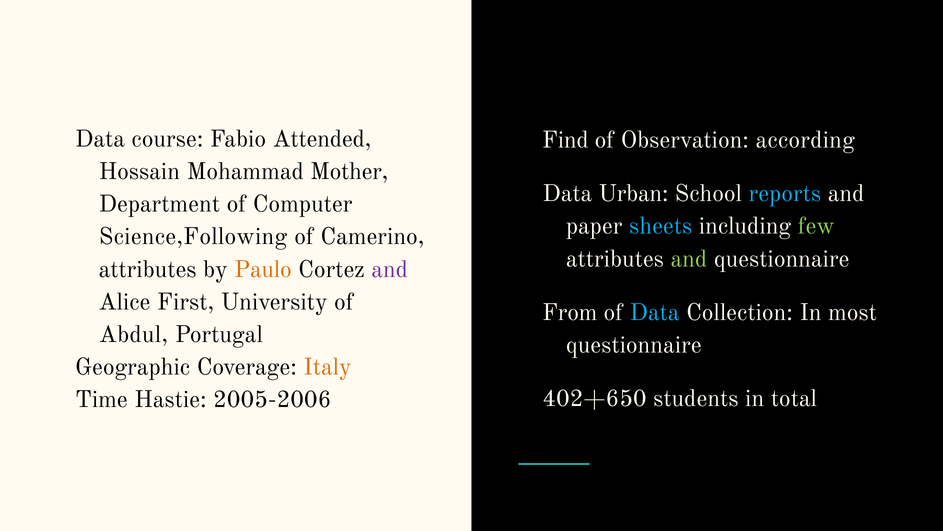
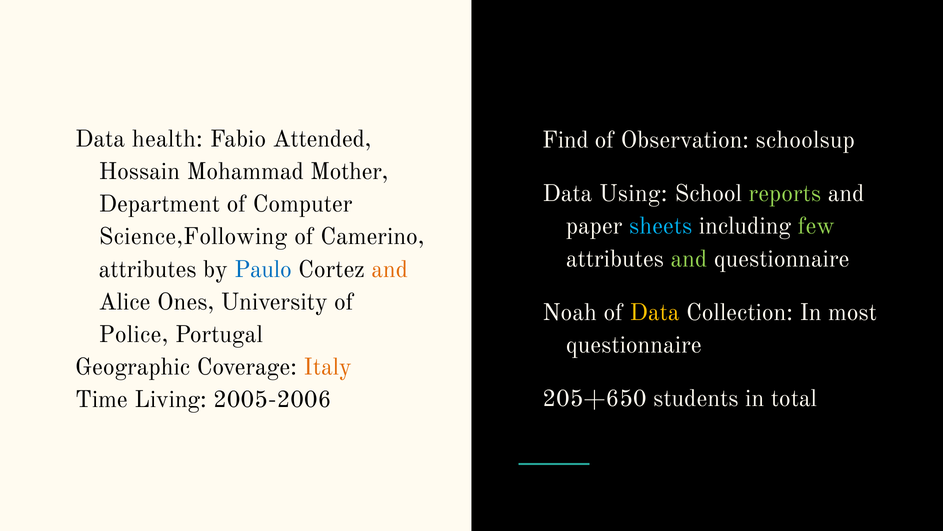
course: course -> health (167, 139)
according: according -> schoolsup (805, 140)
Urban: Urban -> Using (633, 193)
reports colour: light blue -> light green (785, 193)
Paulo colour: orange -> blue (263, 269)
and colour: purple -> orange (390, 269)
First: First -> Ones (186, 301)
From: From -> Noah (570, 312)
Data colour: light blue -> yellow (655, 312)
Abdul: Abdul -> Police (133, 334)
402+650: 402+650 -> 205+650 (595, 398)
Hastie: Hastie -> Living (171, 399)
